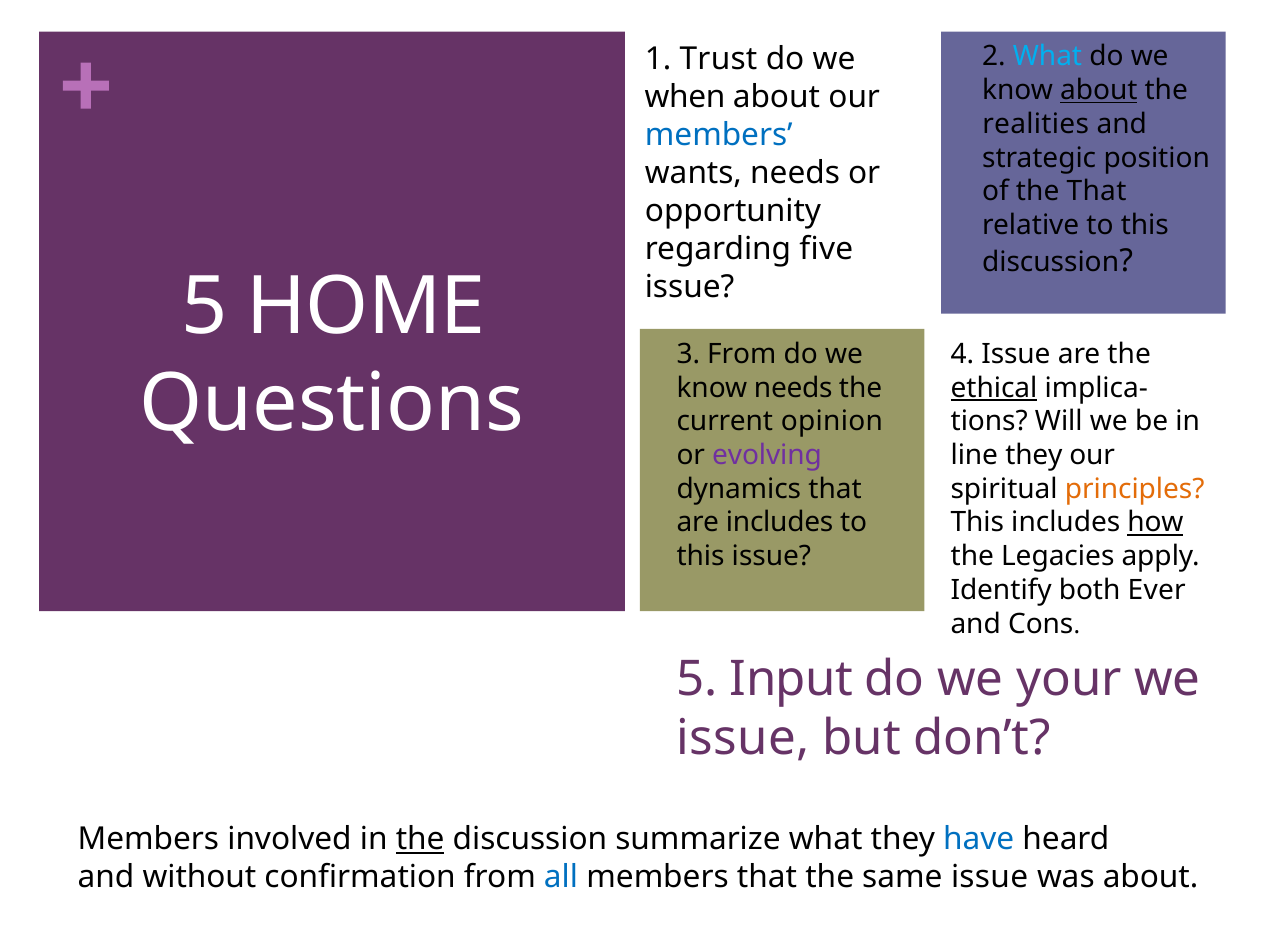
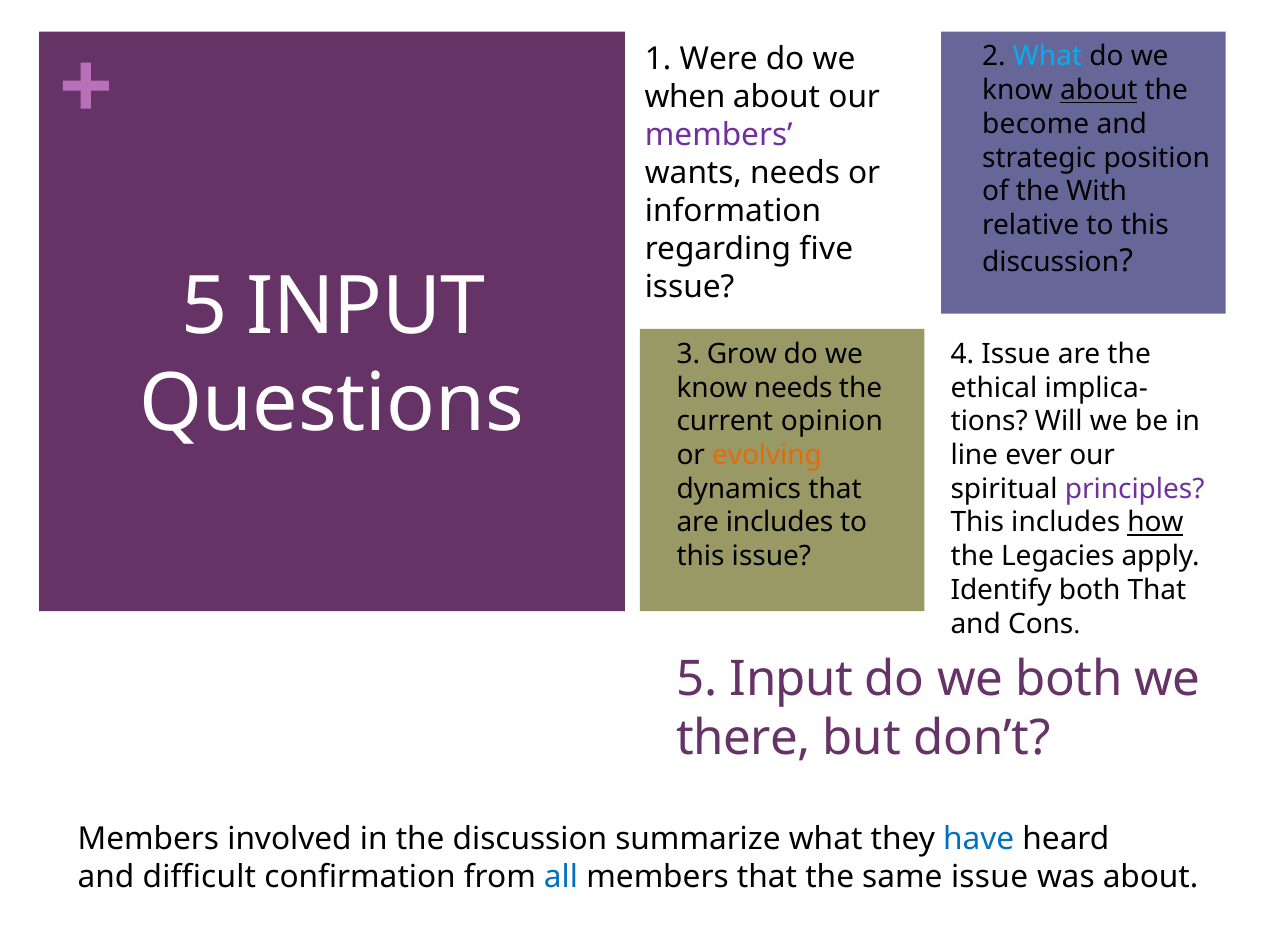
Trust: Trust -> Were (719, 59)
realities: realities -> become (1036, 124)
members colour: blue -> purple (719, 135)
the That: That -> With (1097, 191)
opportunity: opportunity -> information (733, 211)
HOME: HOME -> INPUT (366, 307)
3 From: From -> Grow (742, 354)
ethical underline: present -> none (994, 388)
evolving colour: purple -> orange (767, 455)
line they: they -> ever (1034, 455)
principles colour: orange -> purple (1135, 489)
both Ever: Ever -> That (1157, 590)
we your: your -> both (1069, 679)
issue: issue -> there (744, 738)
the underline: present -> none (420, 839)
without: without -> difficult (199, 877)
